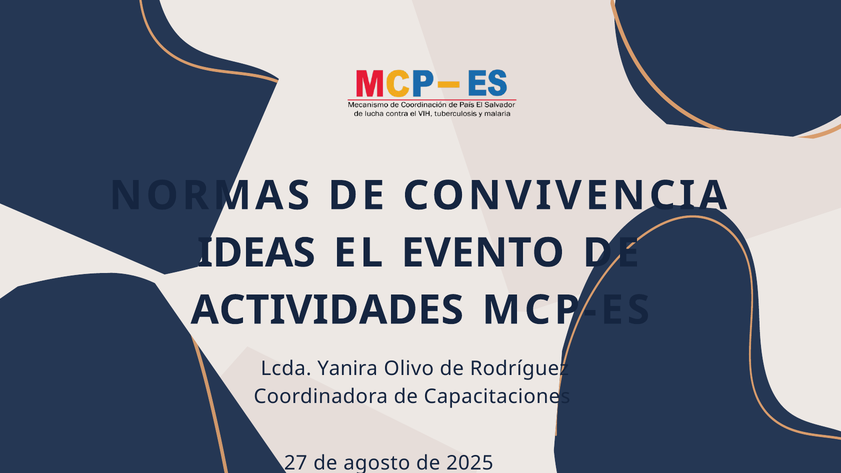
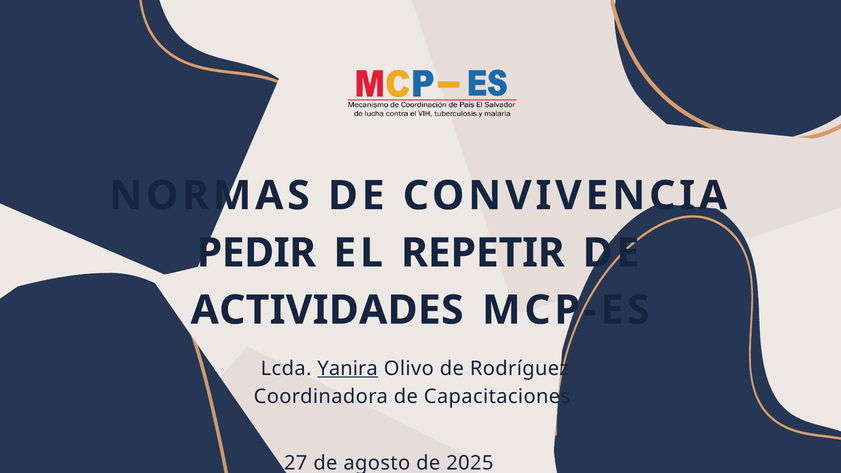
IDEAS: IDEAS -> PEDIR (256, 253)
EVENTO: EVENTO -> REPETIR (483, 253)
Yanira underline: none -> present (348, 369)
